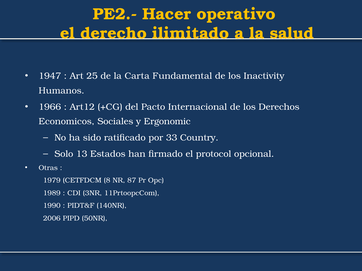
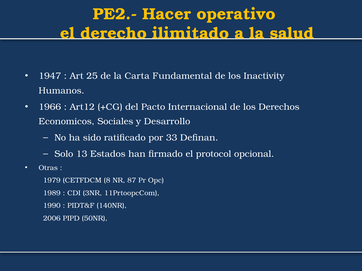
Ergonomic: Ergonomic -> Desarrollo (167, 122)
Country: Country -> Definan (199, 138)
